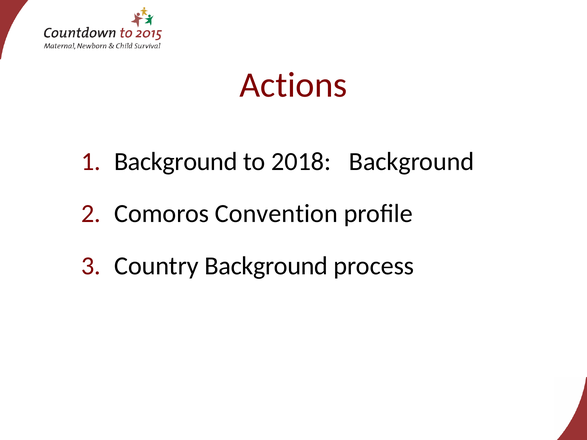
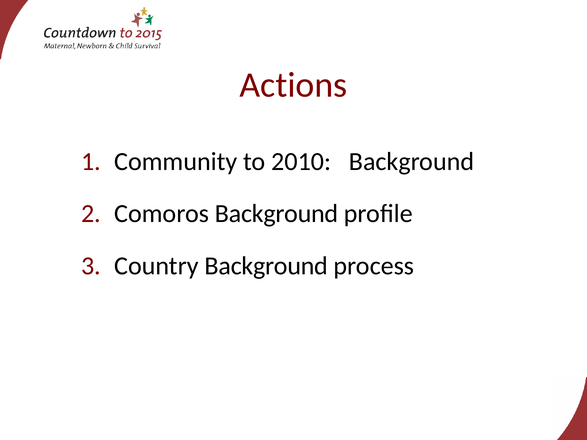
Background: Background -> Community (176, 162)
2018: 2018 -> 2010 (301, 162)
Comoros Convention: Convention -> Background (277, 214)
